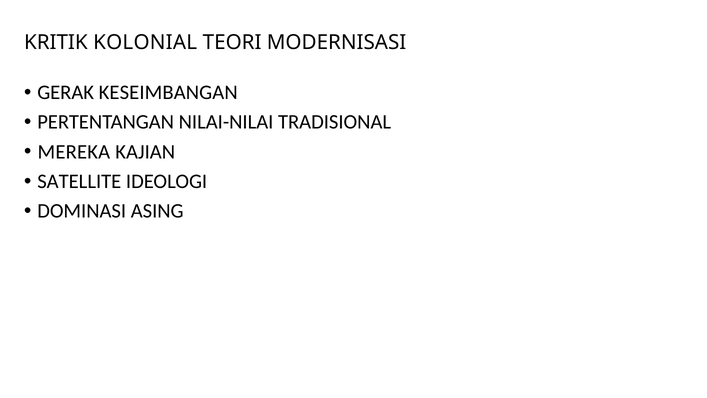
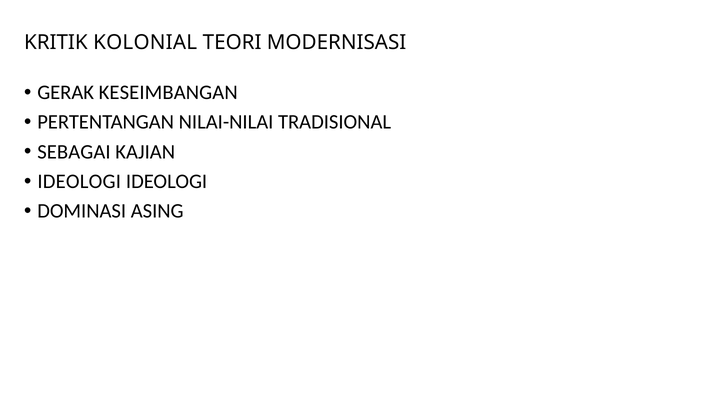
MEREKA: MEREKA -> SEBAGAI (74, 152)
SATELLITE: SATELLITE -> IDEOLOGI (79, 181)
